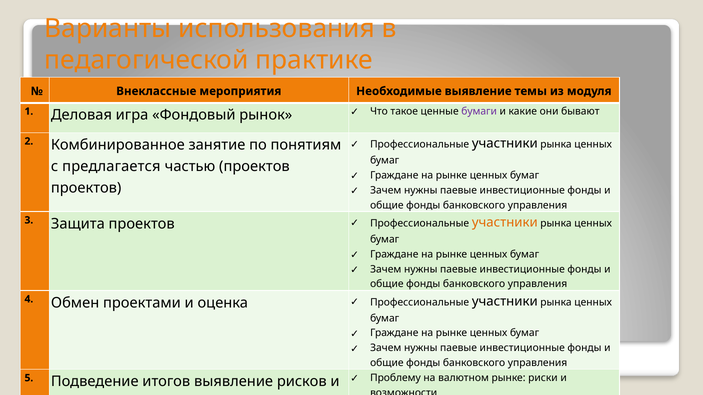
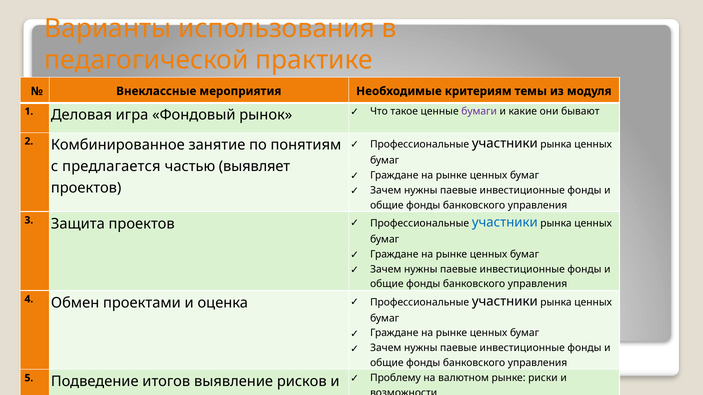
Необходимые выявление: выявление -> критериям (478, 91)
частью проектов: проектов -> выявляет (255, 167)
участники colour: orange -> blue (505, 223)
